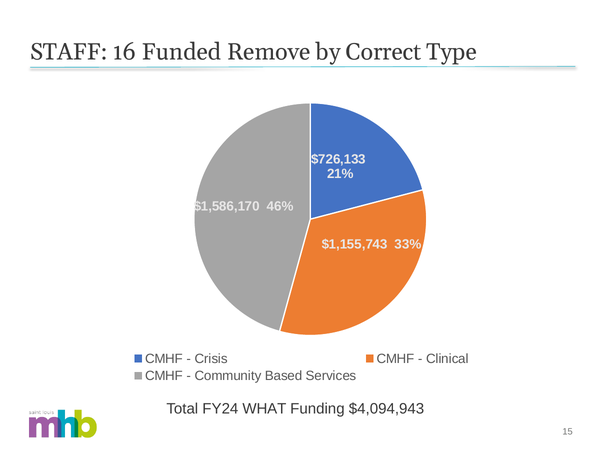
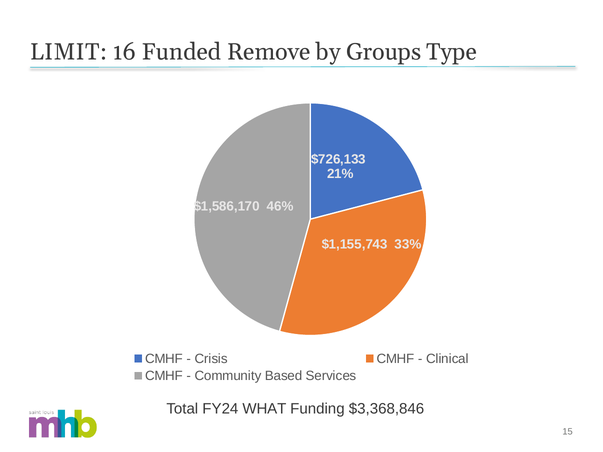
STAFF: STAFF -> LIMIT (69, 52)
Correct: Correct -> Groups (384, 52)
$4,094,943: $4,094,943 -> $3,368,846 (387, 409)
